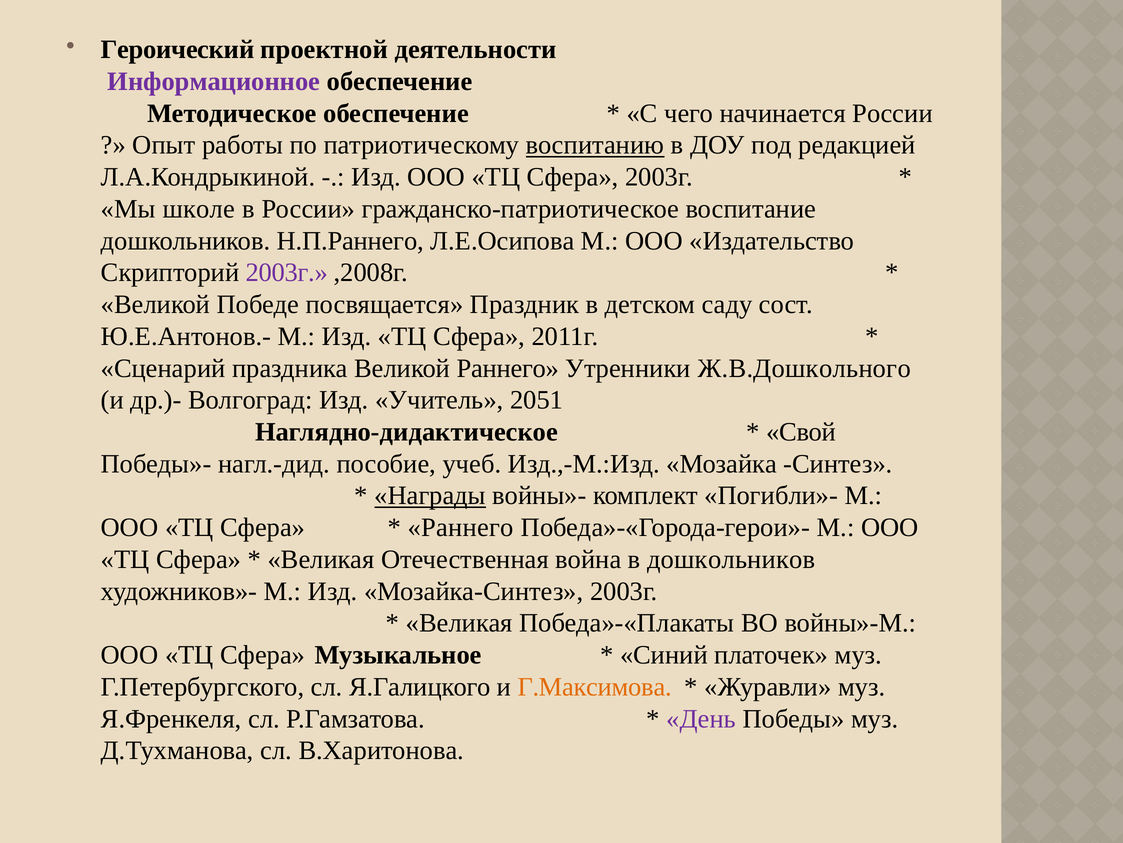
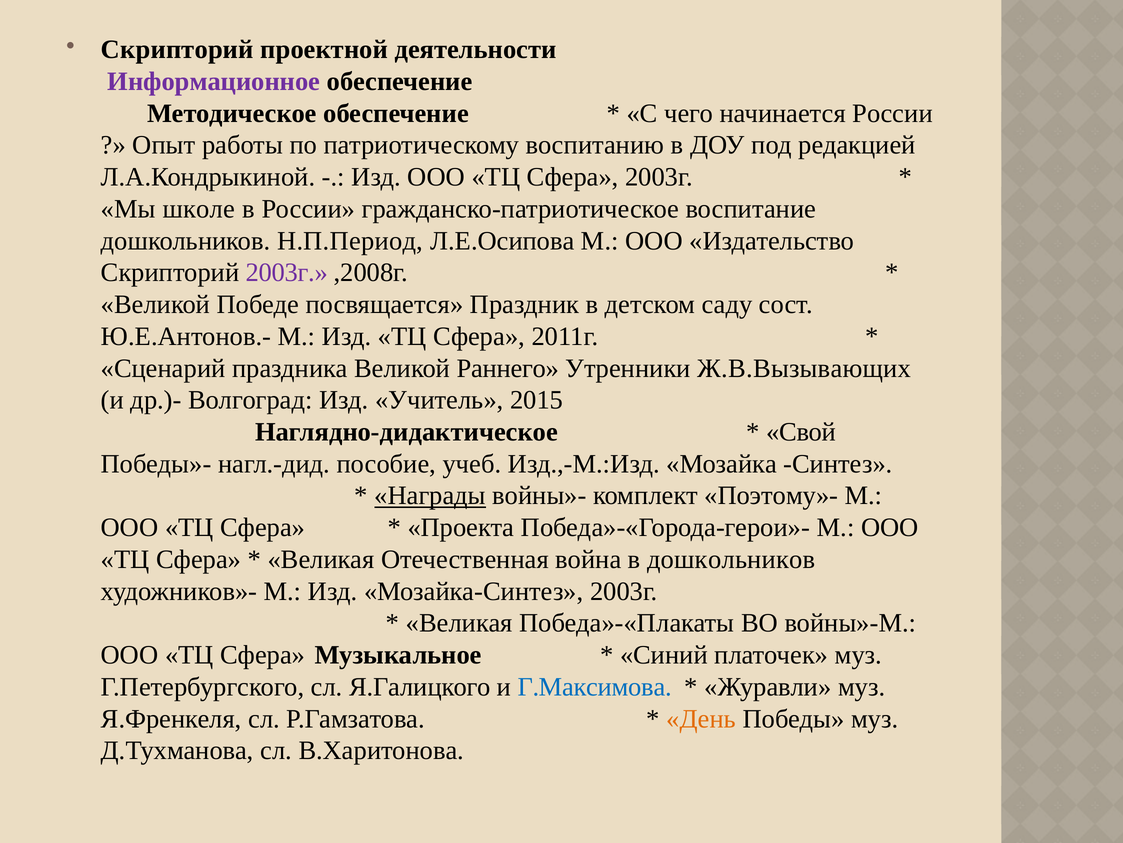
Героический: Героический -> Скрипторий (177, 50)
воспитанию underline: present -> none (595, 145)
Н.П.Раннего: Н.П.Раннего -> Н.П.Период (350, 241)
Ж.В.Дошкольного: Ж.В.Дошкольного -> Ж.В.Вызывающих (804, 368)
2051: 2051 -> 2015 (537, 400)
Погибли»-: Погибли»- -> Поэтому»- (771, 495)
Раннего: Раннего -> Проекта (461, 527)
Г.Максимова colour: orange -> blue (595, 686)
День colour: purple -> orange (701, 718)
